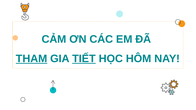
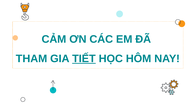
THAM underline: present -> none (32, 59)
